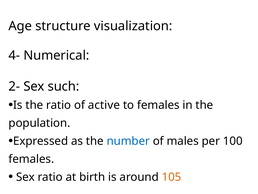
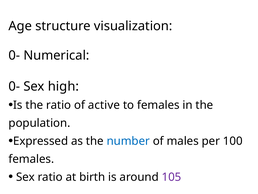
4-: 4- -> 0- (14, 55)
2-: 2- -> 0- (14, 86)
such: such -> high (63, 86)
105 colour: orange -> purple (172, 177)
